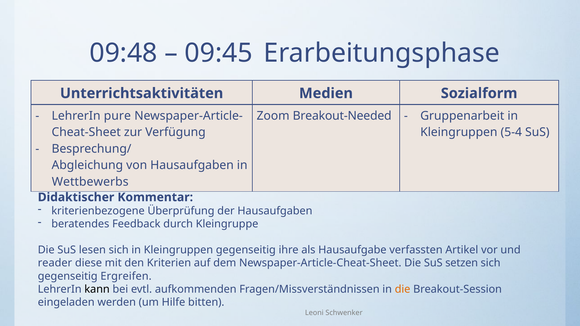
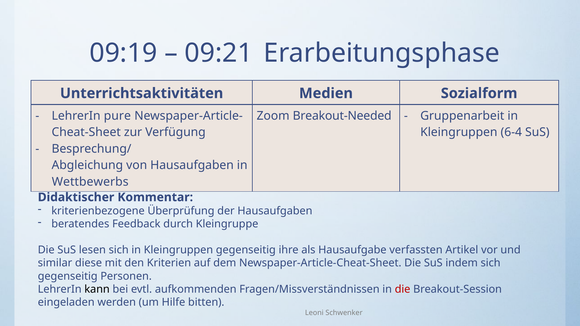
09:48: 09:48 -> 09:19 (124, 53)
09:45: 09:45 -> 09:21 (219, 53)
5-4: 5-4 -> 6-4 (511, 132)
reader: reader -> similar (55, 263)
setzen: setzen -> indem (462, 263)
Ergreifen: Ergreifen -> Personen (126, 276)
die colour: orange -> red (403, 289)
